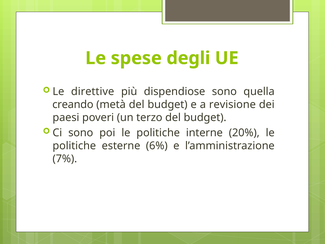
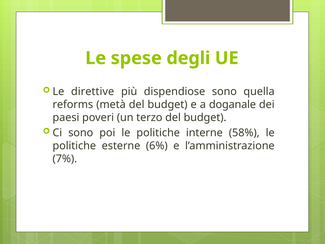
creando: creando -> reforms (73, 104)
revisione: revisione -> doganale (233, 104)
20%: 20% -> 58% (244, 133)
